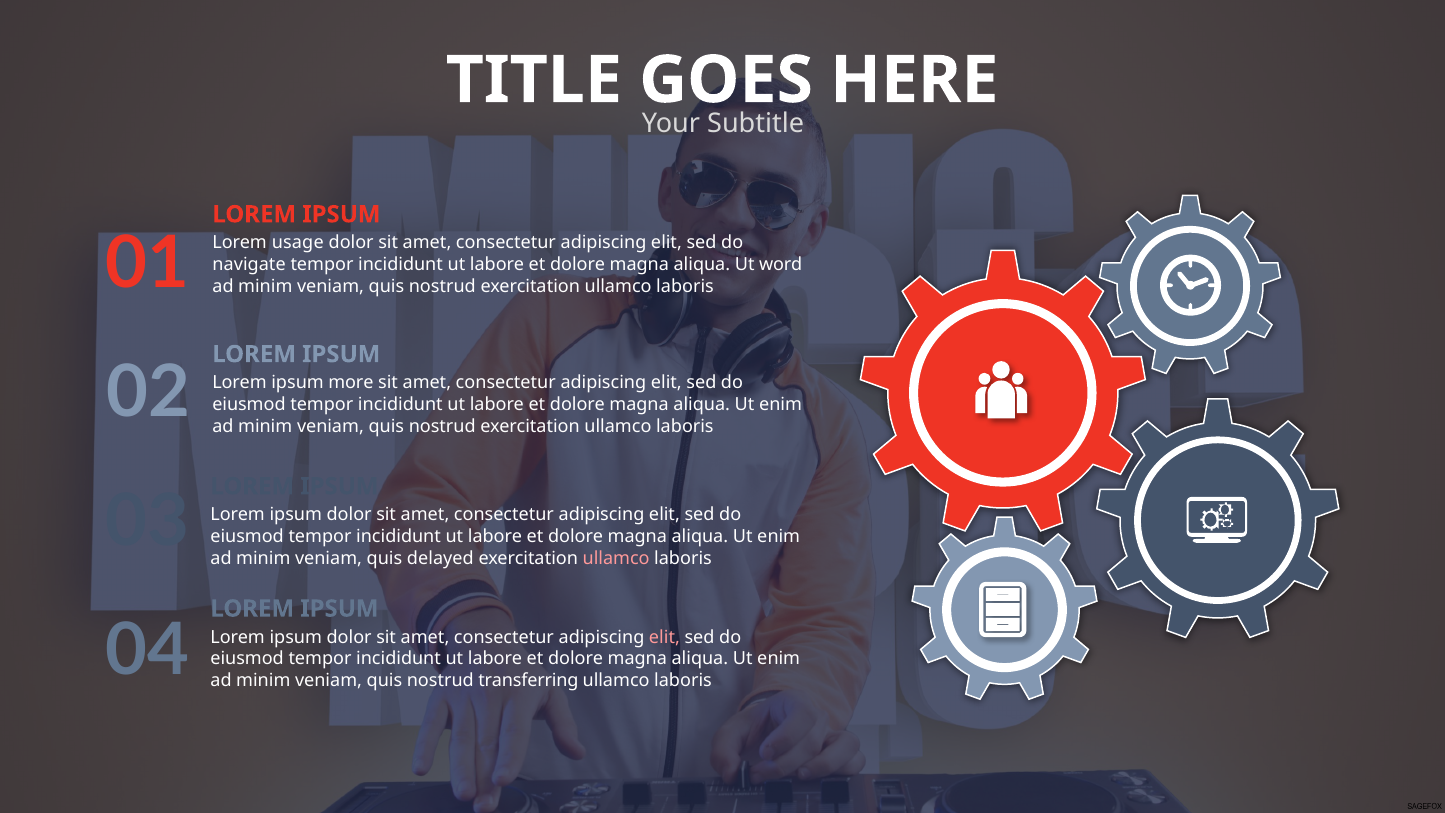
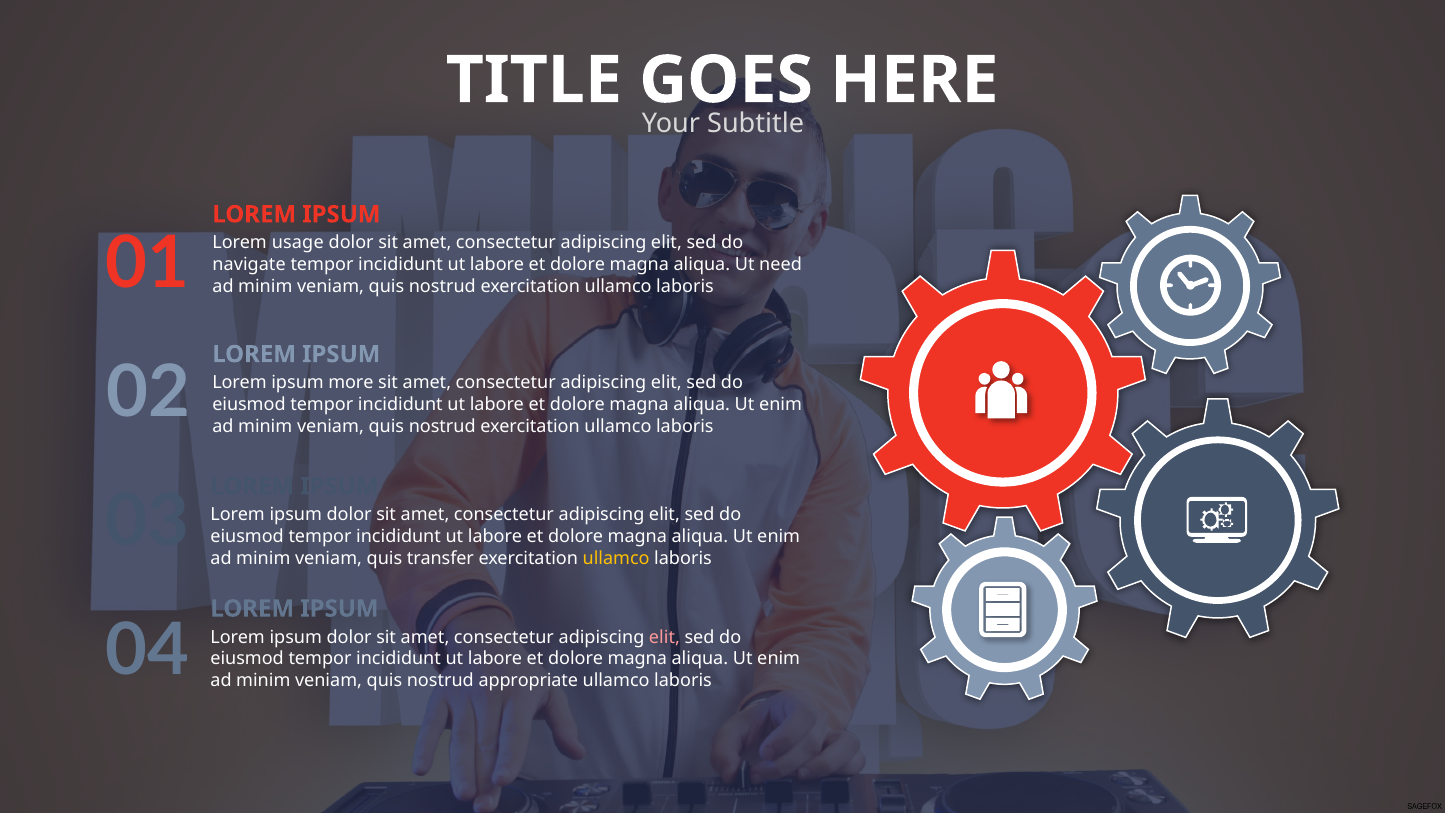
word: word -> need (781, 265)
delayed: delayed -> transfer (440, 558)
ullamco colour: pink -> yellow (616, 558)
transferring: transferring -> appropriate (528, 680)
